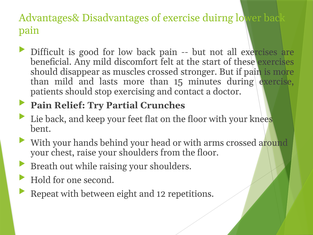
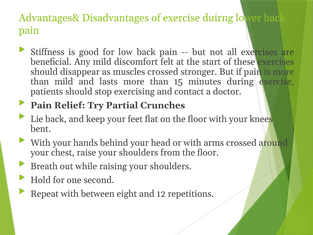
Difficult: Difficult -> Stiffness (47, 52)
